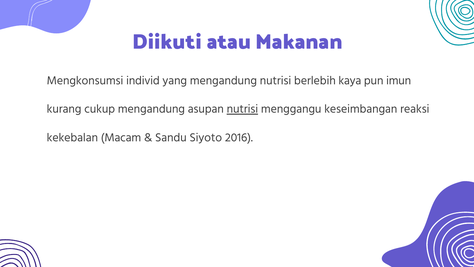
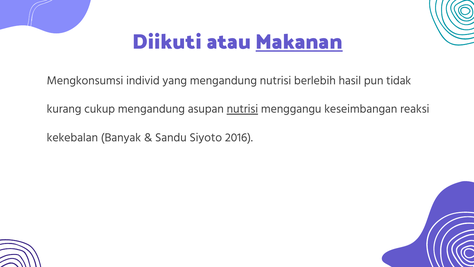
Makanan underline: none -> present (299, 42)
kaya: kaya -> hasil (350, 80)
imun: imun -> tidak (399, 80)
Macam: Macam -> Banyak (121, 137)
